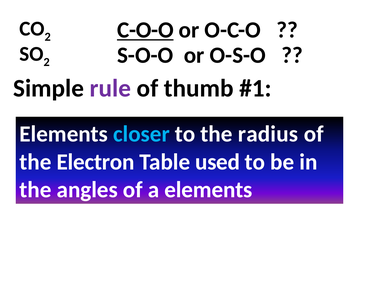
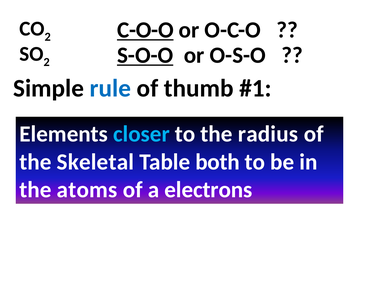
S-O-O underline: none -> present (145, 55)
rule colour: purple -> blue (110, 88)
Electron: Electron -> Skeletal (95, 162)
used: used -> both (218, 162)
angles: angles -> atoms (87, 189)
a elements: elements -> electrons (208, 189)
